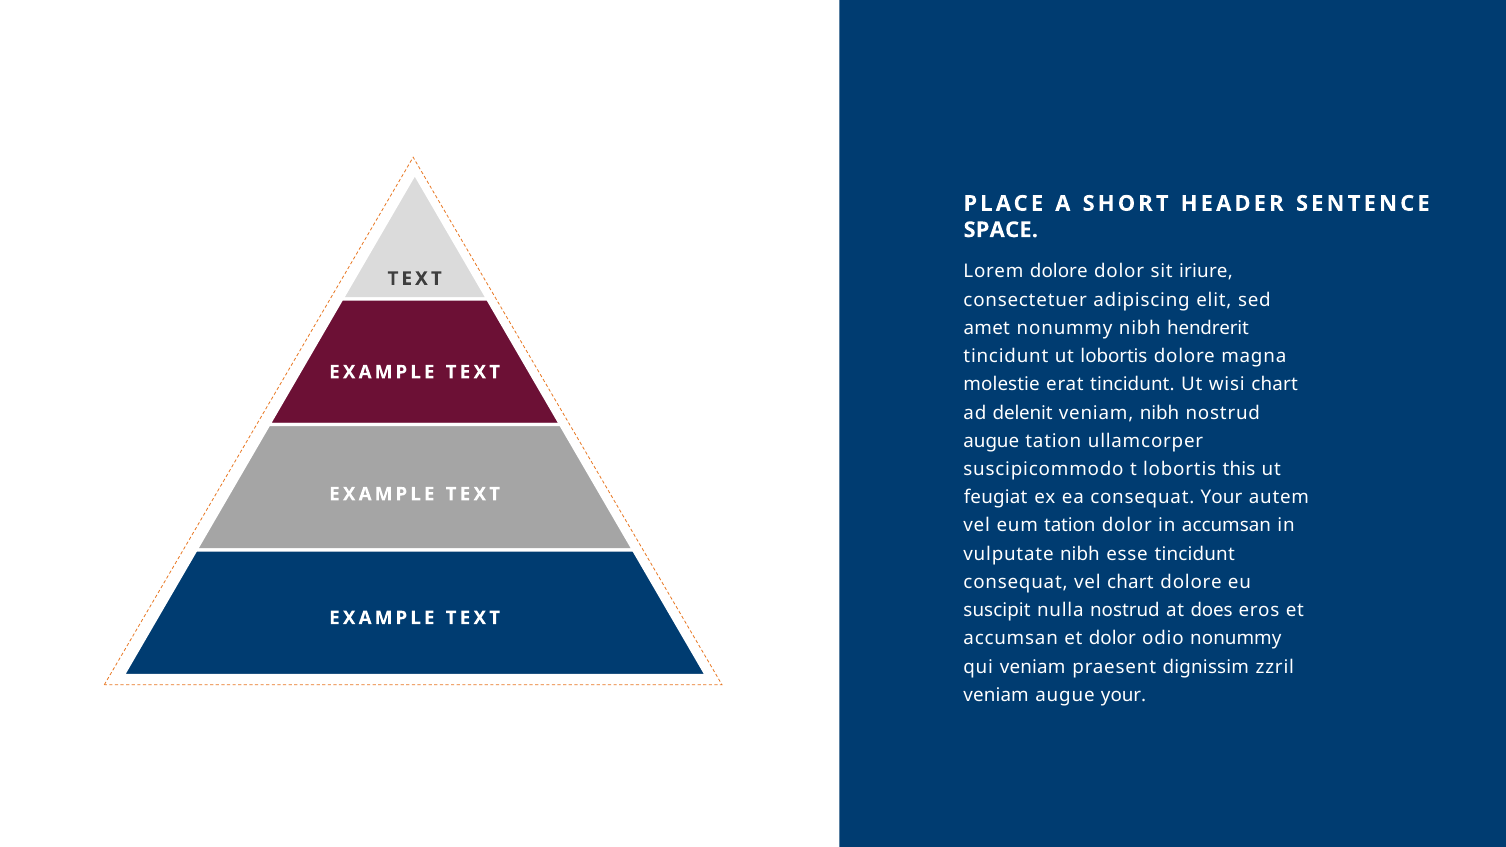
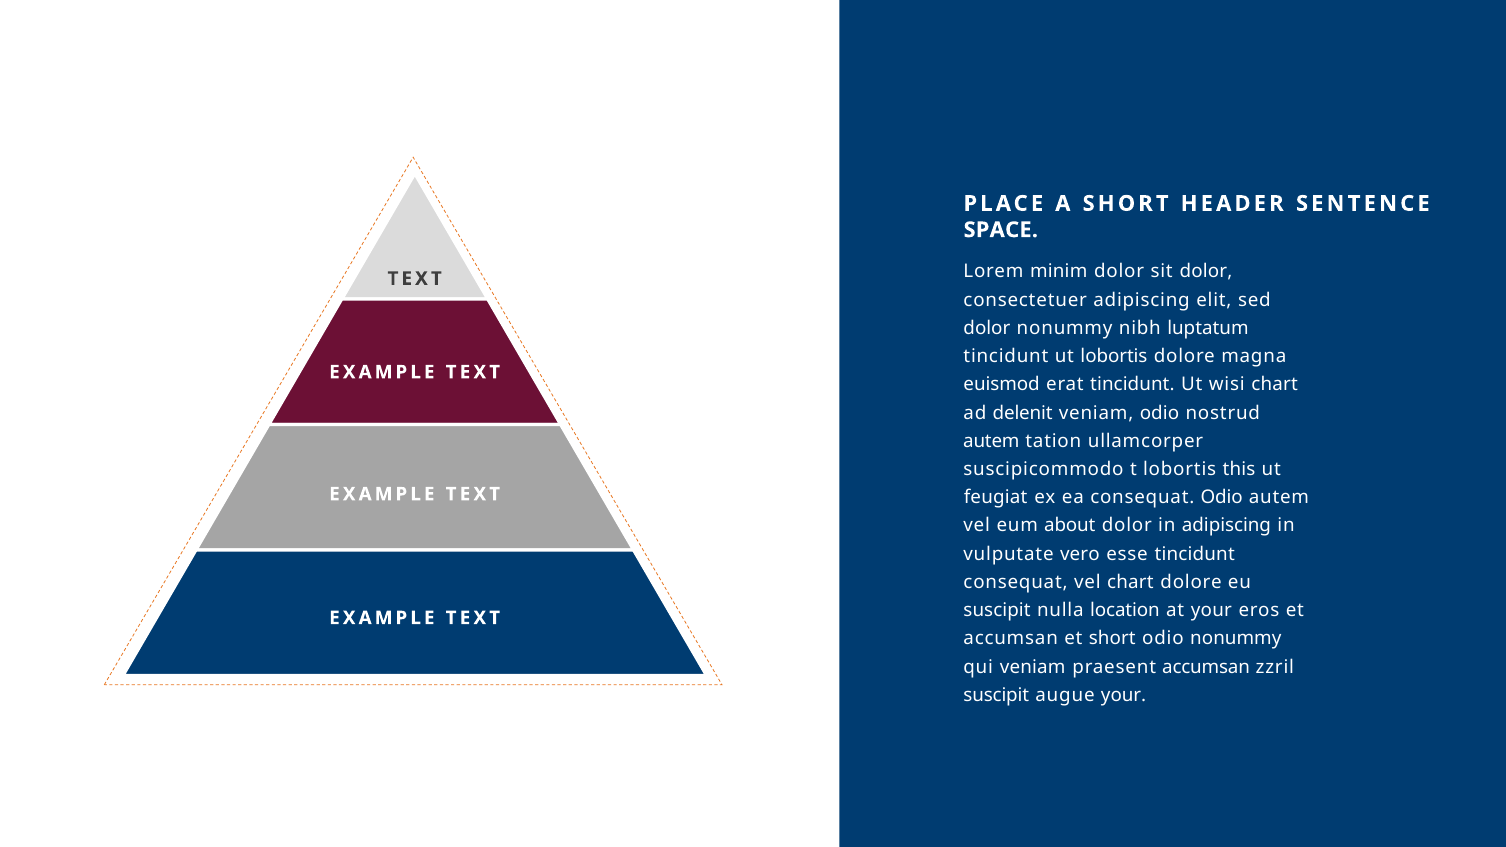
Lorem dolore: dolore -> minim (1059, 272)
sit iriure: iriure -> dolor (1206, 272)
amet: amet -> dolor (987, 328)
hendrerit: hendrerit -> luptatum (1208, 328)
molestie: molestie -> euismod (1002, 385)
veniam nibh: nibh -> odio (1159, 413)
augue: augue -> autem (991, 441)
consequat Your: Your -> Odio (1222, 498)
eum tation: tation -> about (1070, 526)
in accumsan: accumsan -> adipiscing (1226, 526)
vulputate nibh: nibh -> vero (1080, 554)
nulla nostrud: nostrud -> location (1125, 611)
at does: does -> your (1211, 611)
et dolor: dolor -> short (1112, 639)
praesent dignissim: dignissim -> accumsan (1206, 667)
veniam: veniam -> suscipit (996, 695)
